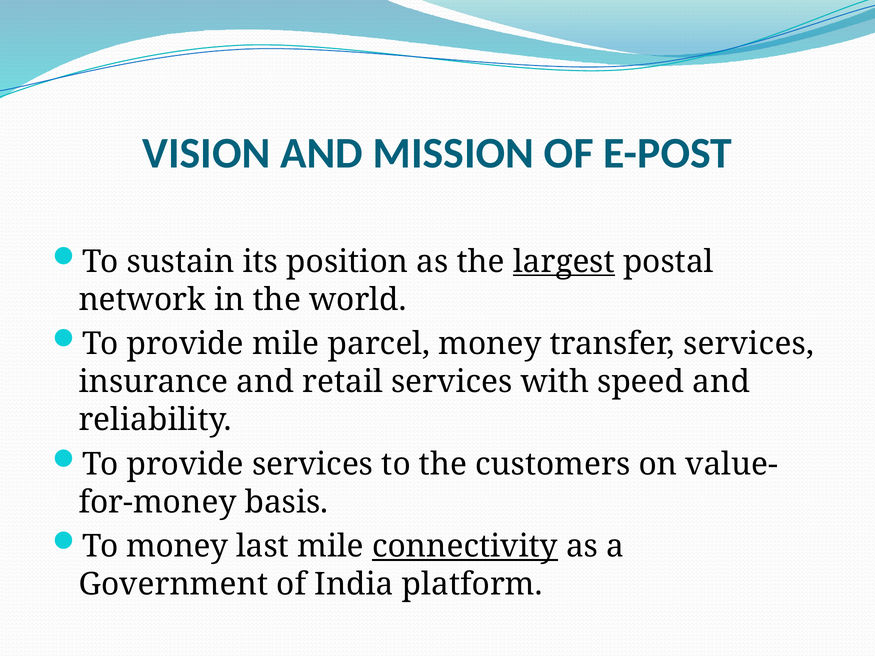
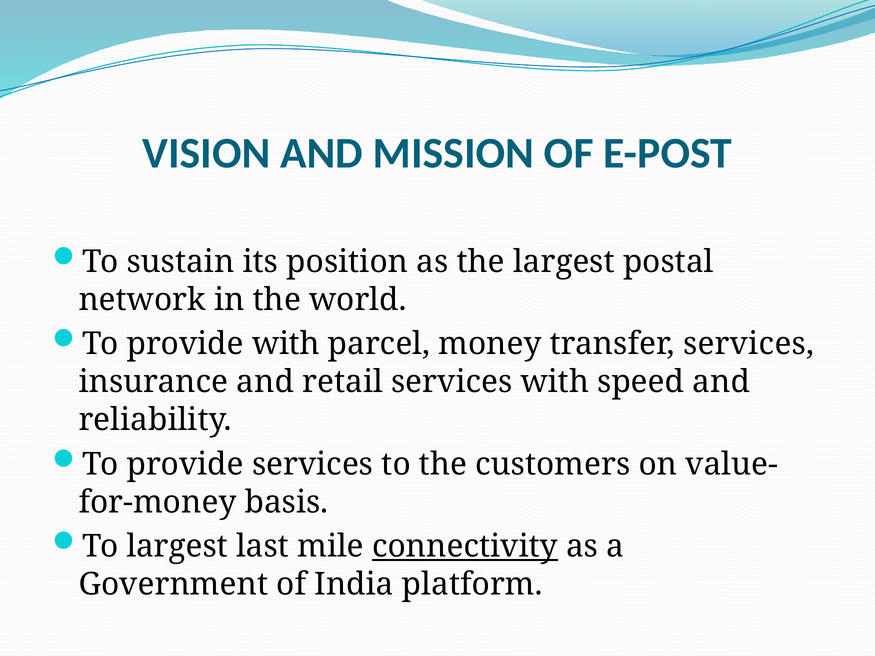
largest underline: present -> none (564, 262)
provide mile: mile -> with (286, 344)
To money: money -> largest (177, 547)
